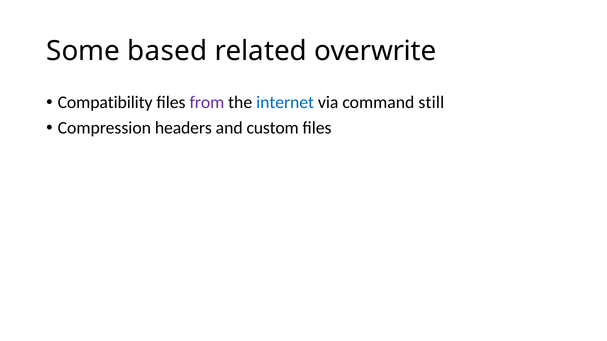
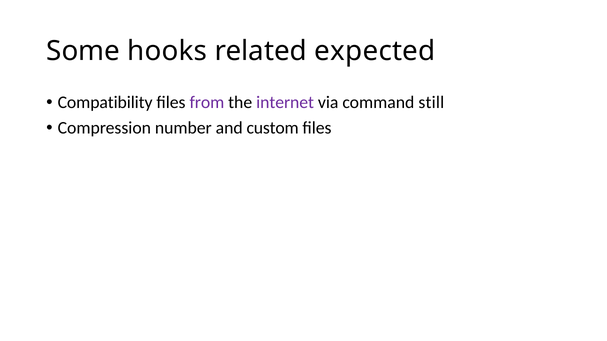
based: based -> hooks (167, 51)
overwrite: overwrite -> expected (375, 51)
internet colour: blue -> purple (285, 103)
headers: headers -> number (183, 128)
